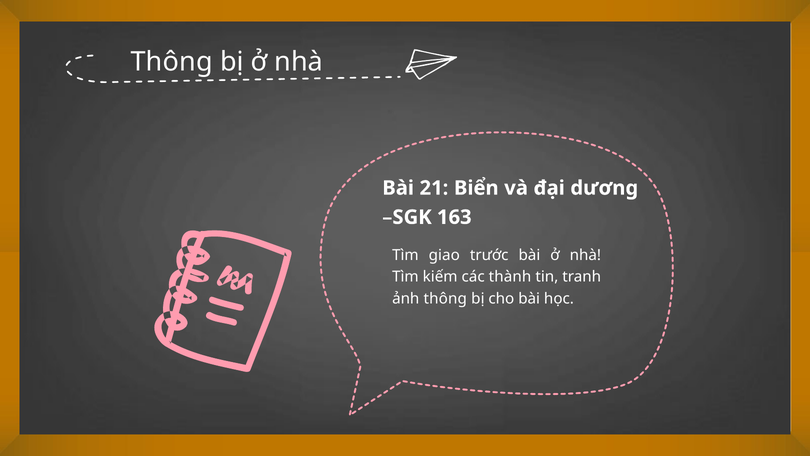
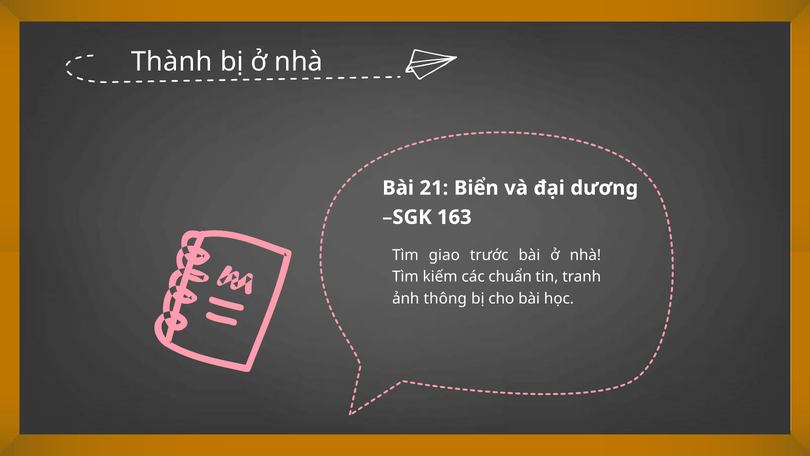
Thông: Thông -> Thành (172, 62)
thành: thành -> chuẩn (510, 277)
